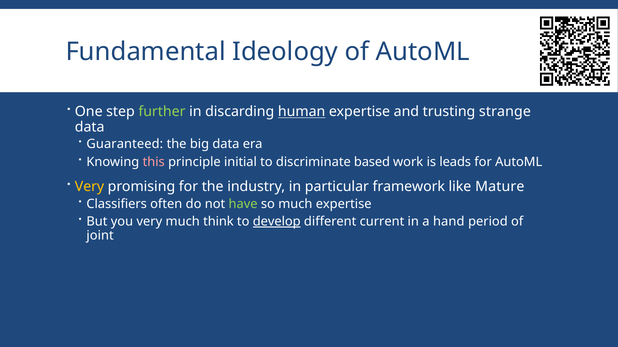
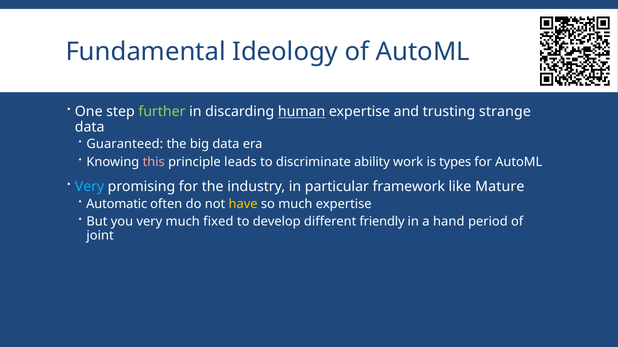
initial: initial -> leads (240, 162)
based: based -> ability (372, 162)
leads: leads -> types (455, 162)
Very colour: yellow -> light blue (89, 187)
Classifiers: Classifiers -> Automatic (117, 204)
have colour: light green -> yellow (243, 204)
think: think -> fixed (218, 222)
develop underline: present -> none (277, 222)
current: current -> friendly (382, 222)
